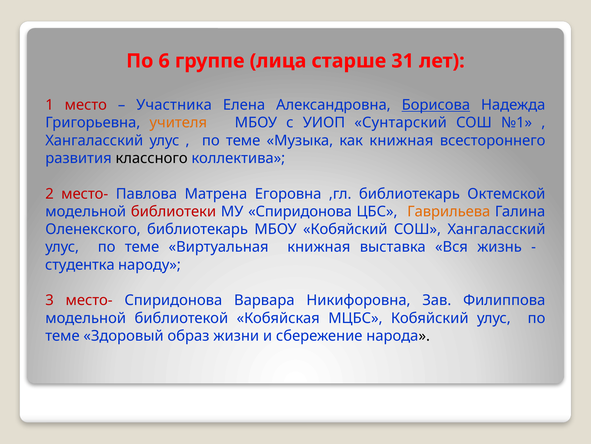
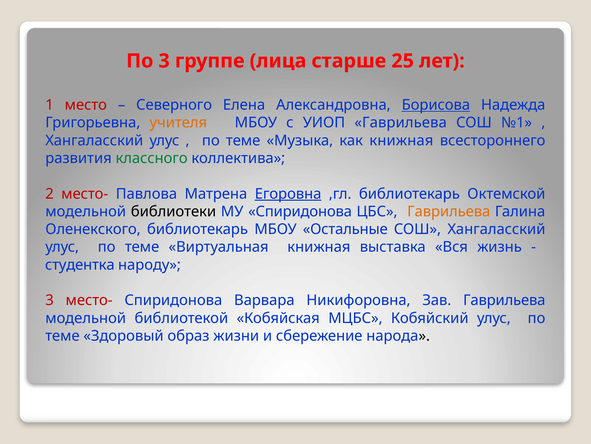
По 6: 6 -> 3 (164, 61)
31: 31 -> 25 (403, 61)
Участника: Участника -> Северного (174, 105)
УИОП Сунтарский: Сунтарский -> Гаврильева (401, 123)
классного colour: black -> green (152, 158)
Егоровна underline: none -> present (288, 193)
библиотеки colour: red -> black (174, 211)
МБОУ Кобяйский: Кобяйский -> Остальные (345, 229)
Зав Филиппова: Филиппова -> Гаврильева (504, 300)
